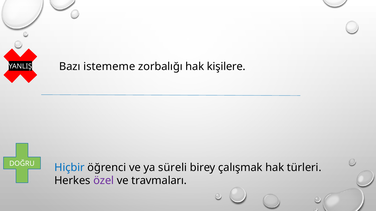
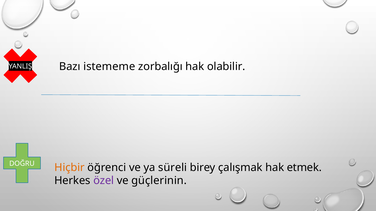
kişilere: kişilere -> olabilir (226, 67)
Hiçbir colour: blue -> orange (70, 168)
türleri: türleri -> etmek (304, 168)
travmaları: travmaları -> güçlerinin (159, 181)
